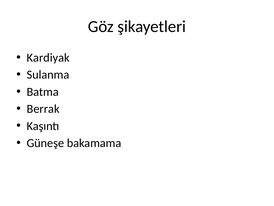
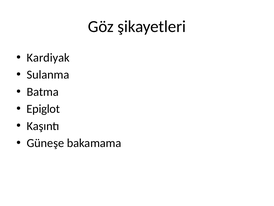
Berrak: Berrak -> Epiglot (43, 109)
